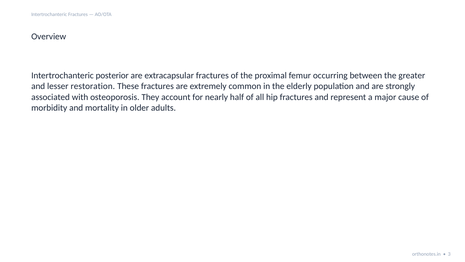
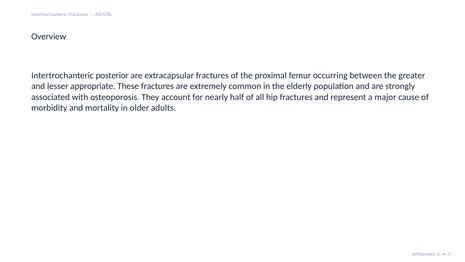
restoration: restoration -> appropriate (93, 86)
